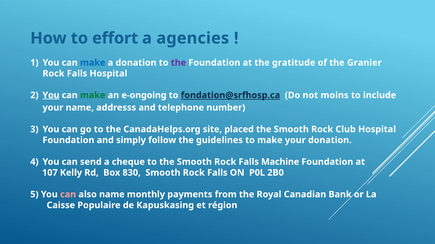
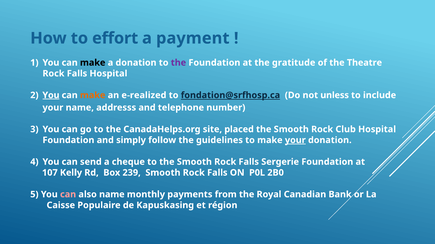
agencies: agencies -> payment (193, 38)
make colour: blue -> black (93, 63)
Granier: Granier -> Theatre (364, 63)
make colour: green -> orange (93, 95)
e-ongoing: e-ongoing -> e-realized (144, 95)
moins: moins -> unless (335, 95)
your underline: none -> present (295, 140)
Machine: Machine -> Sergerie (280, 162)
830: 830 -> 239 (132, 173)
